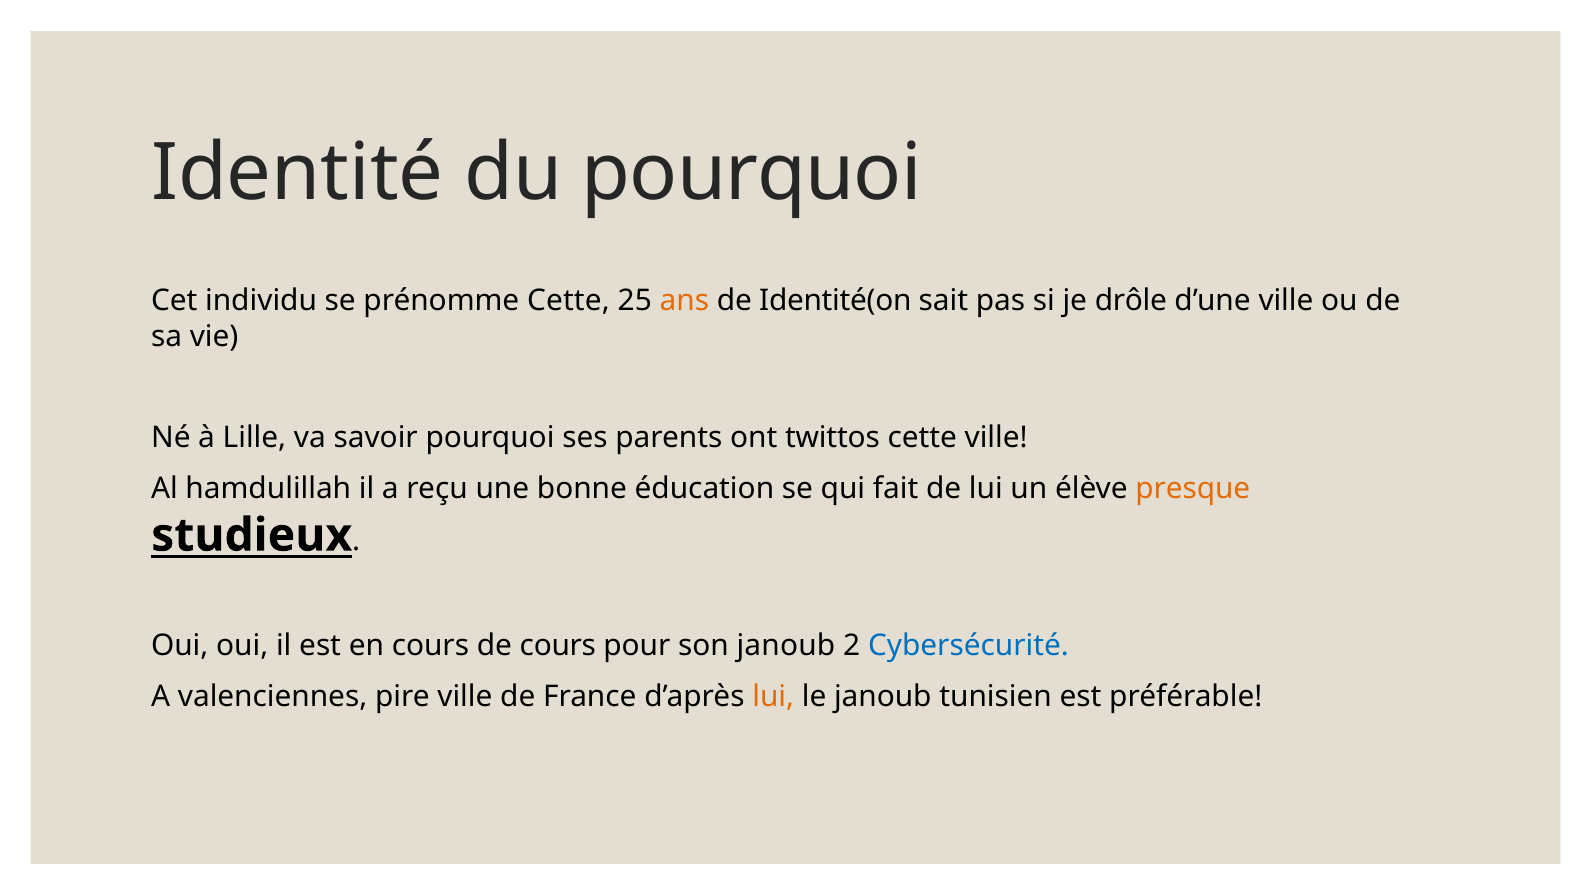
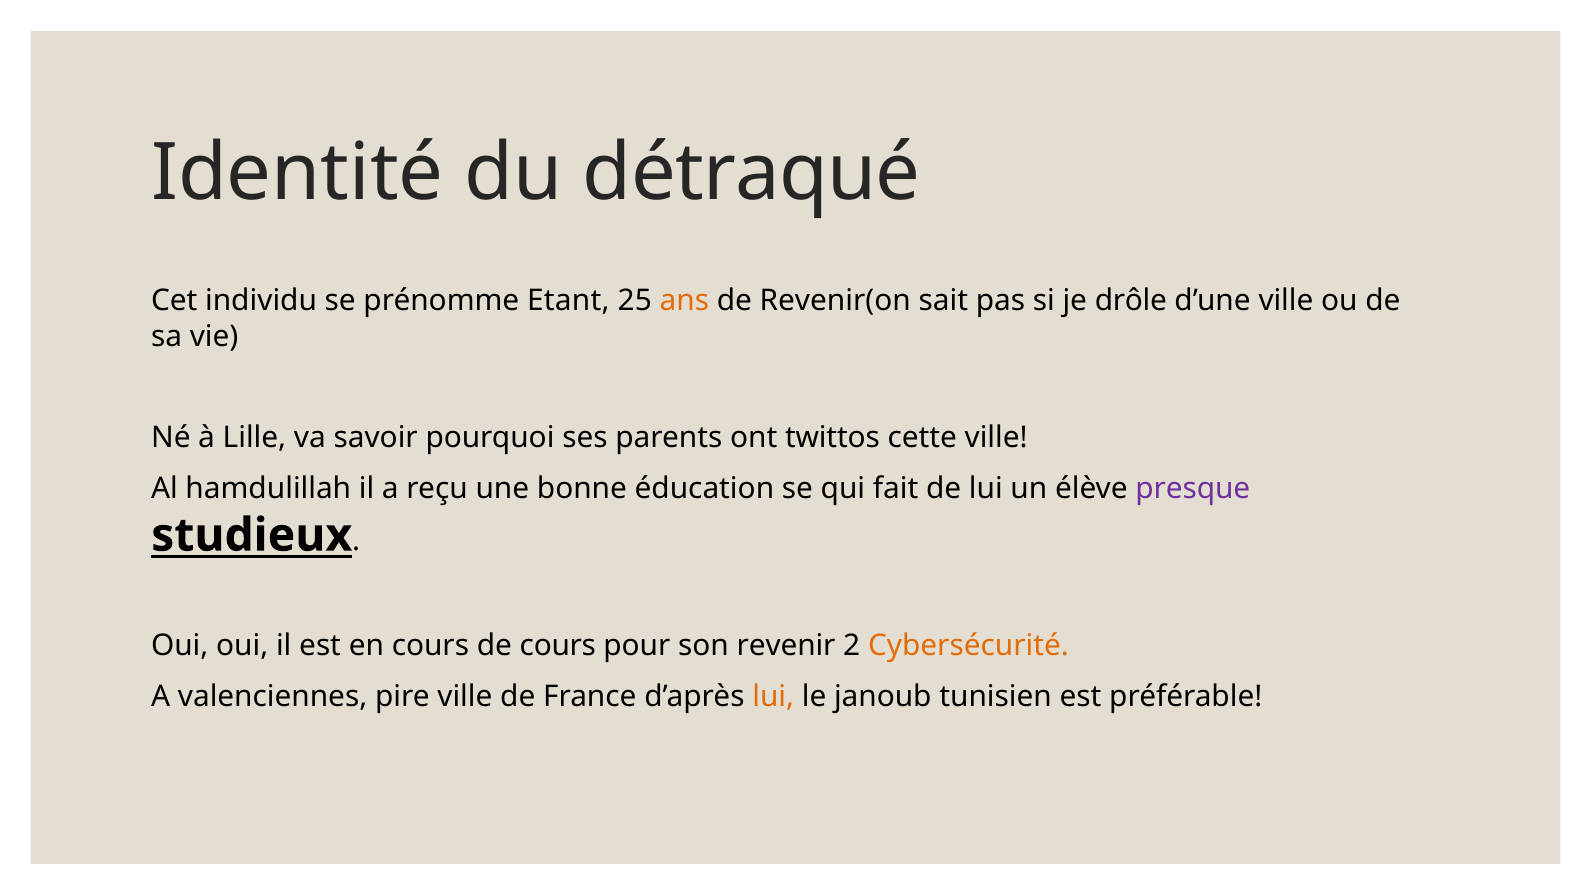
du pourquoi: pourquoi -> détraqué (752, 173)
prénomme Cette: Cette -> Etant (568, 300)
Identité(on: Identité(on -> Revenir(on (835, 300)
presque colour: orange -> purple (1193, 488)
son janoub: janoub -> revenir (786, 646)
Cybersécurité colour: blue -> orange (968, 646)
